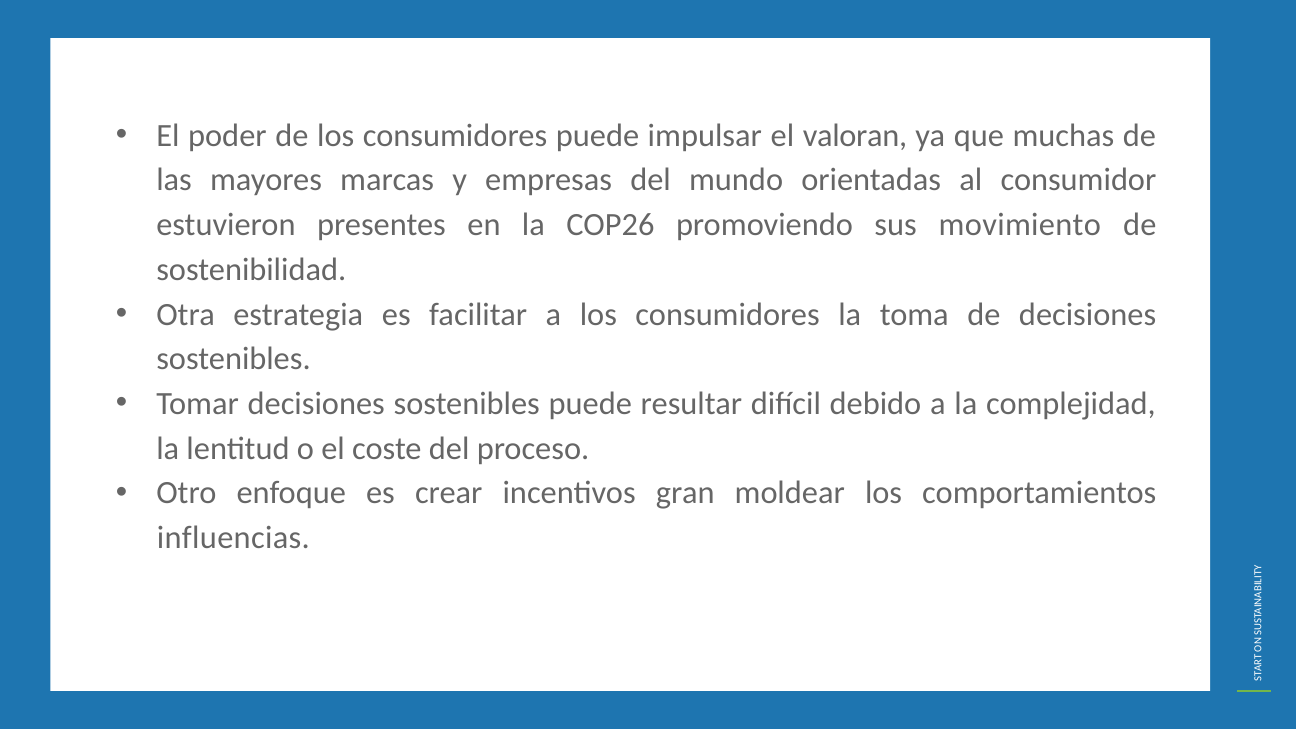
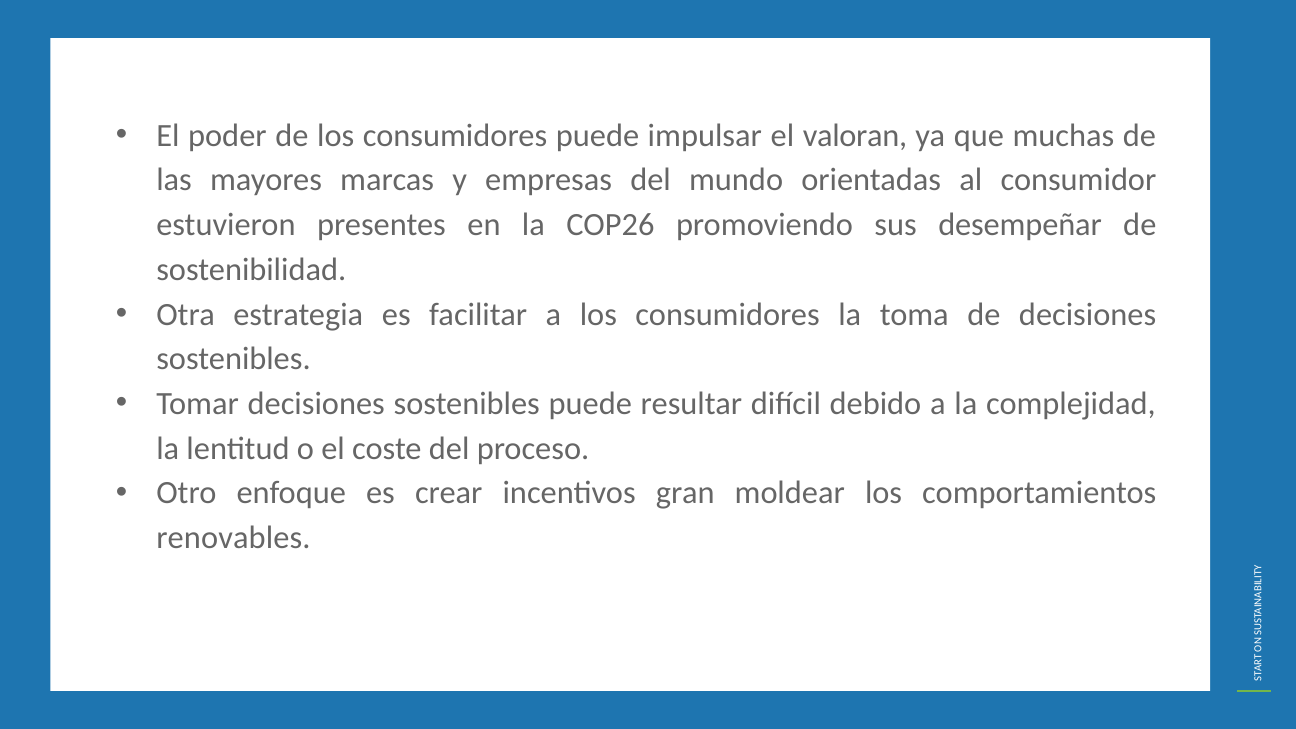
movimiento: movimiento -> desempeñar (1020, 225)
influencias: influencias -> renovables (233, 538)
